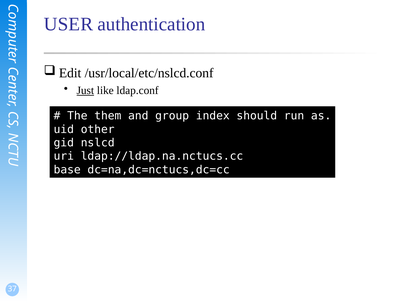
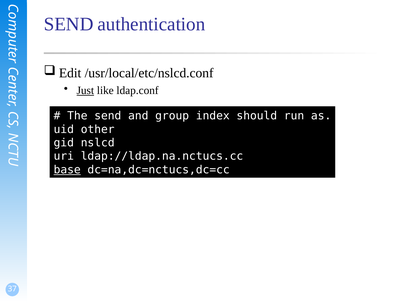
USER: USER -> SEND (69, 24)
The them: them -> send (108, 116)
base underline: none -> present (67, 170)
